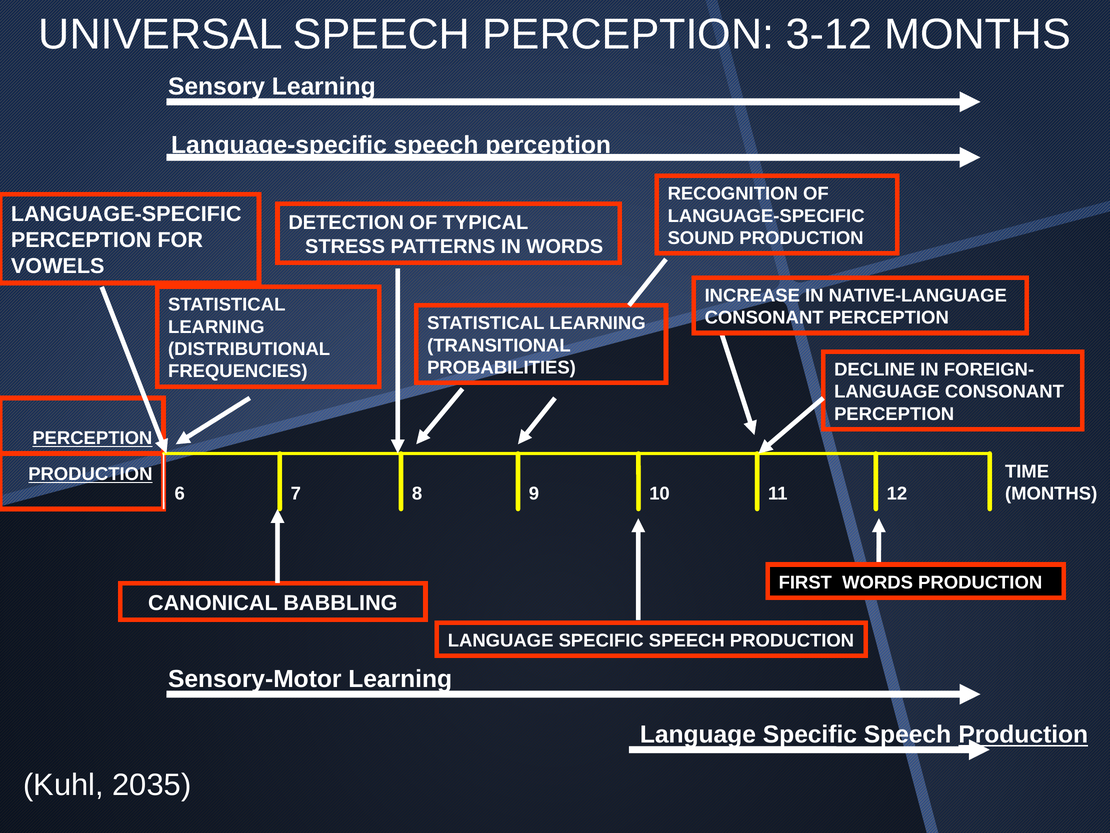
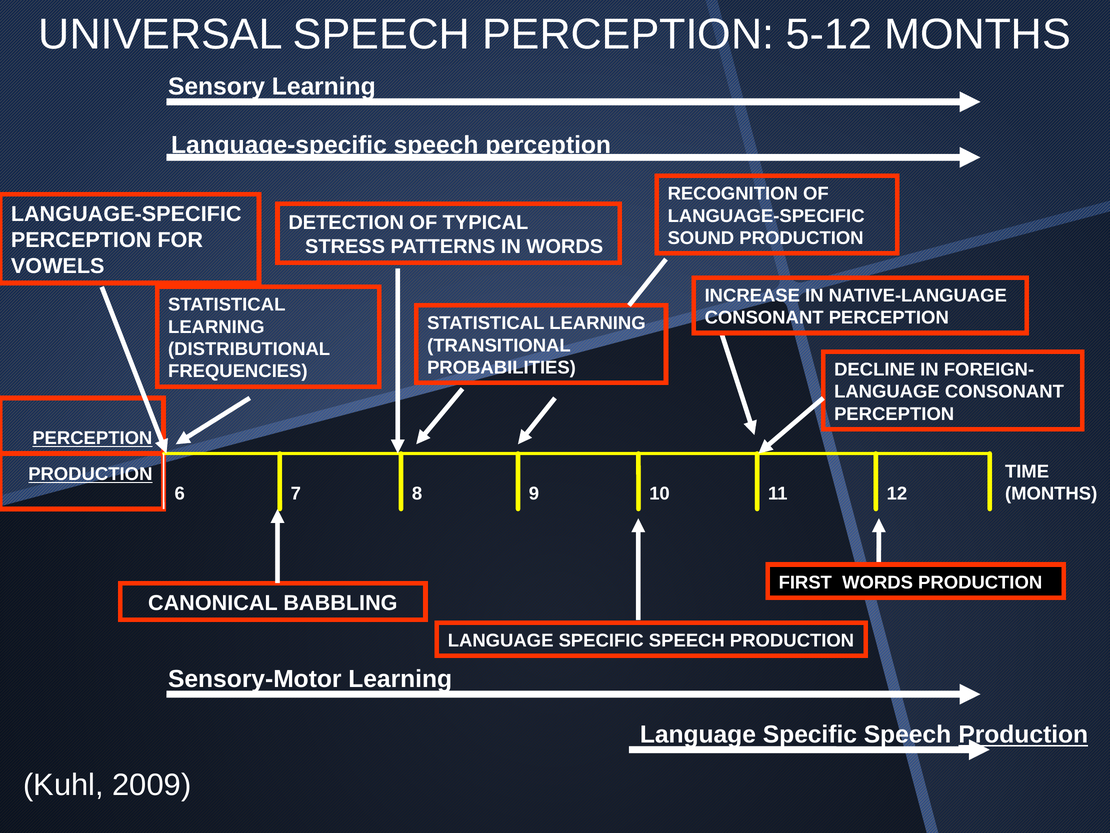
3-12: 3-12 -> 5-12 (829, 34)
2035: 2035 -> 2009 (152, 785)
